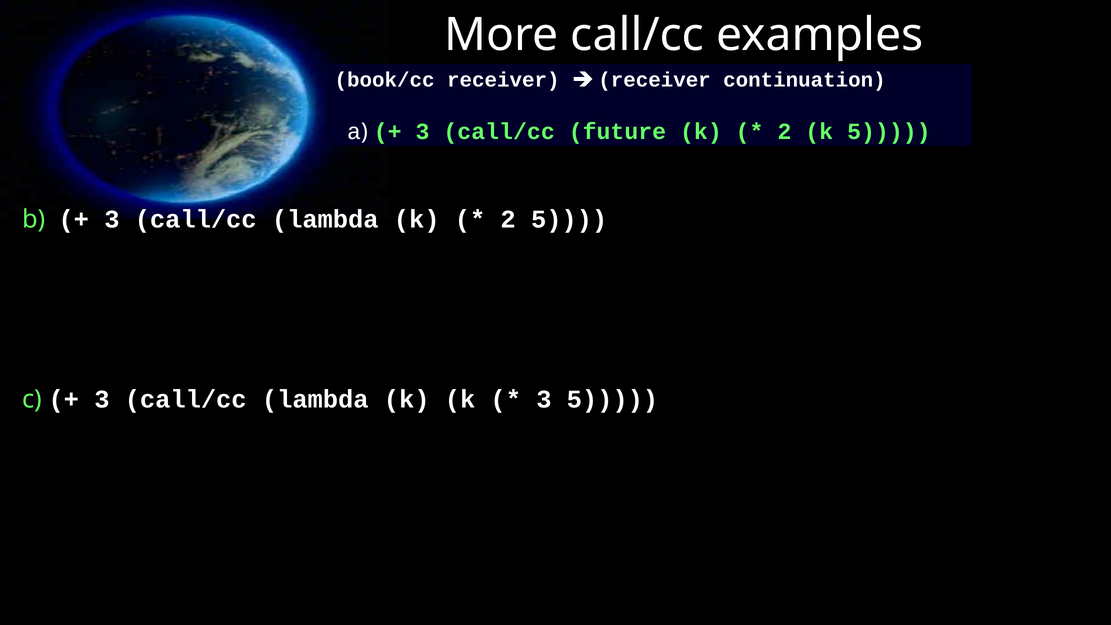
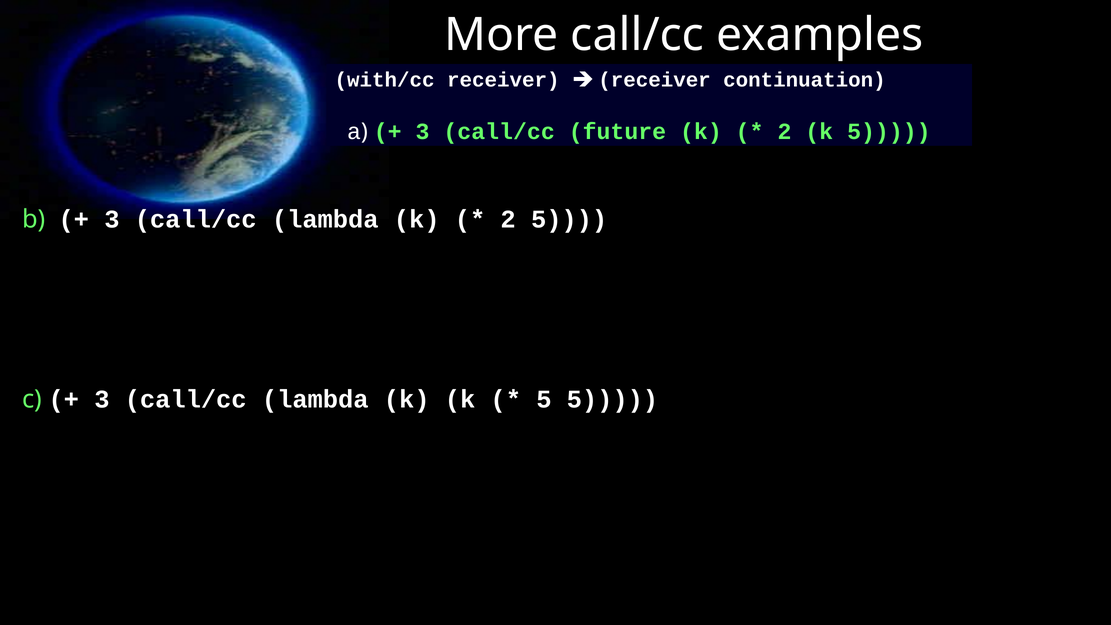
book/cc: book/cc -> with/cc (385, 80)
3: 3 -> 5 (544, 399)
